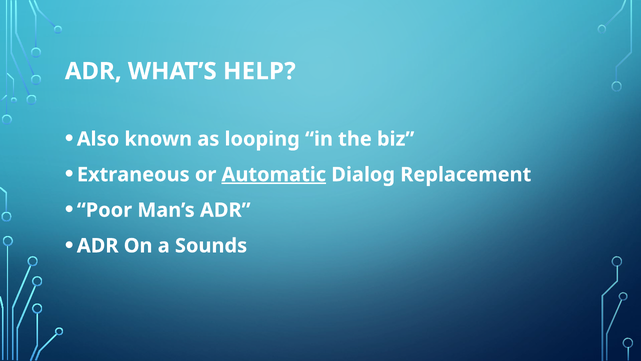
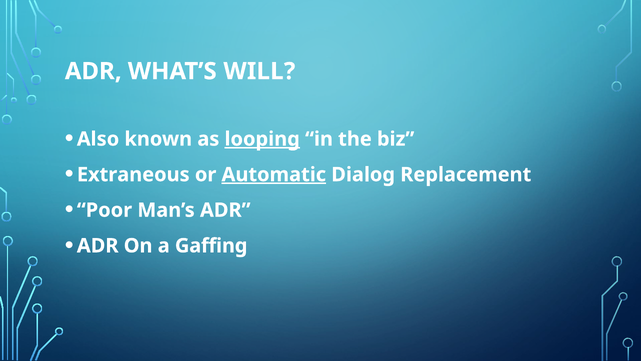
HELP: HELP -> WILL (259, 71)
looping underline: none -> present (262, 139)
Sounds: Sounds -> Gaffing (211, 245)
